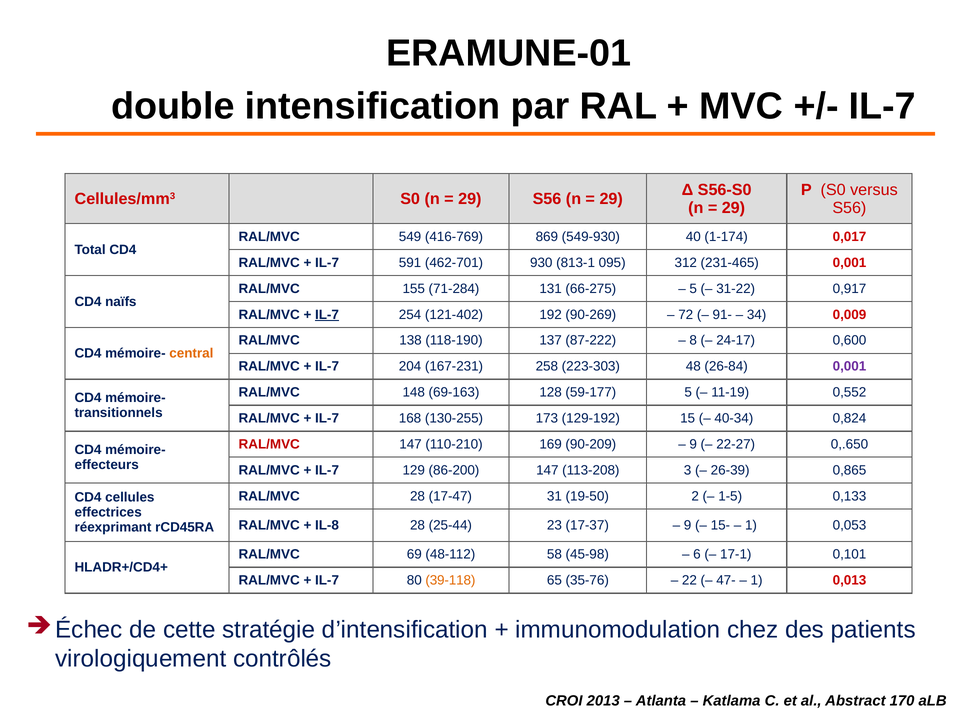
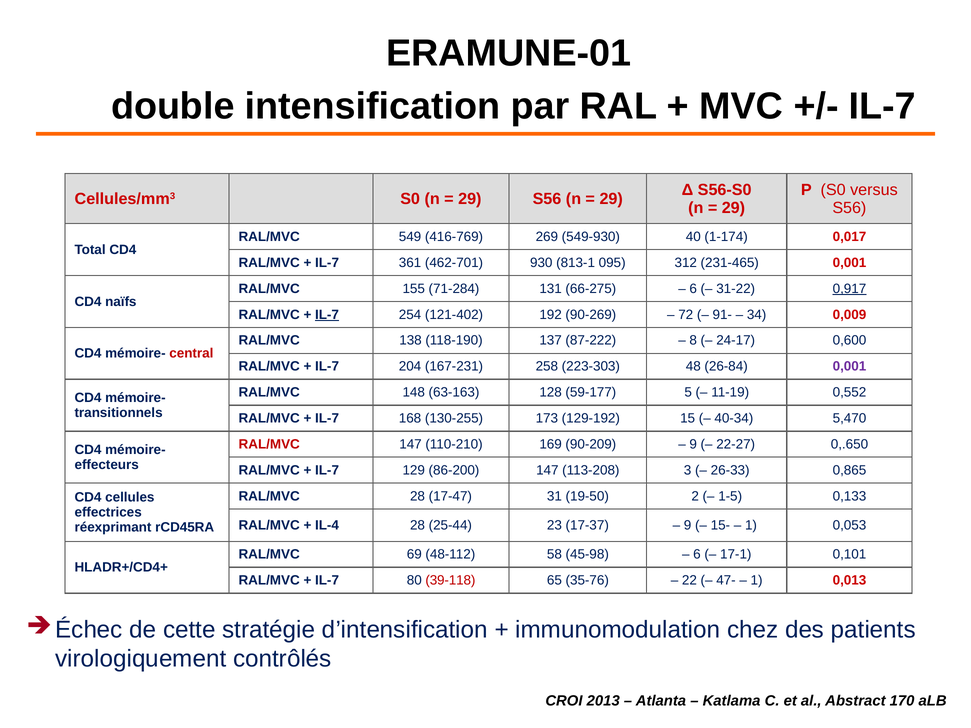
869: 869 -> 269 (547, 237)
591: 591 -> 361 (410, 263)
5: 5 -> 6 (693, 289)
0,917 underline: none -> present (850, 289)
central colour: orange -> red (191, 354)
69-163: 69-163 -> 63-163 (454, 393)
0,824: 0,824 -> 5,470 (850, 419)
26-39: 26-39 -> 26-33 (730, 470)
IL-8: IL-8 -> IL-4 (327, 526)
39-118 colour: orange -> red (450, 581)
